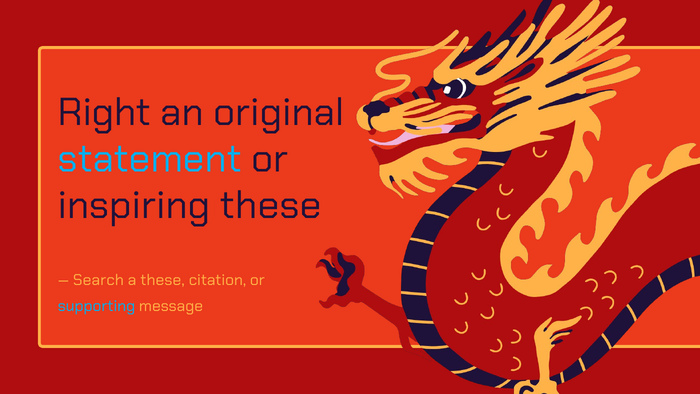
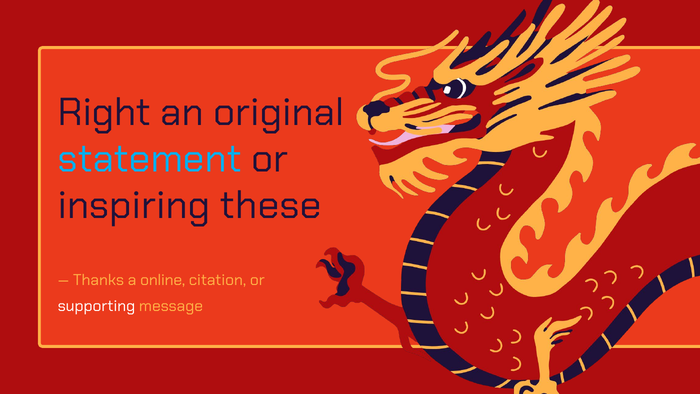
Search: Search -> Thanks (98, 280)
a these: these -> online (163, 280)
supporting colour: light blue -> white (96, 306)
